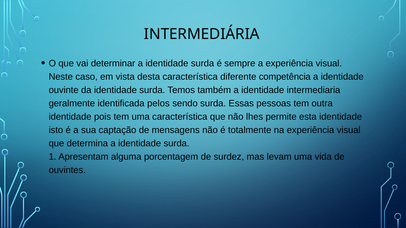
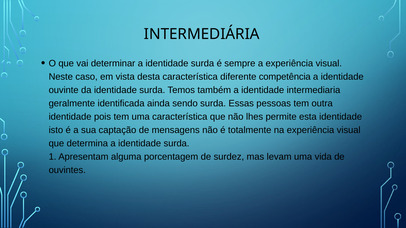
pelos: pelos -> ainda (158, 104)
